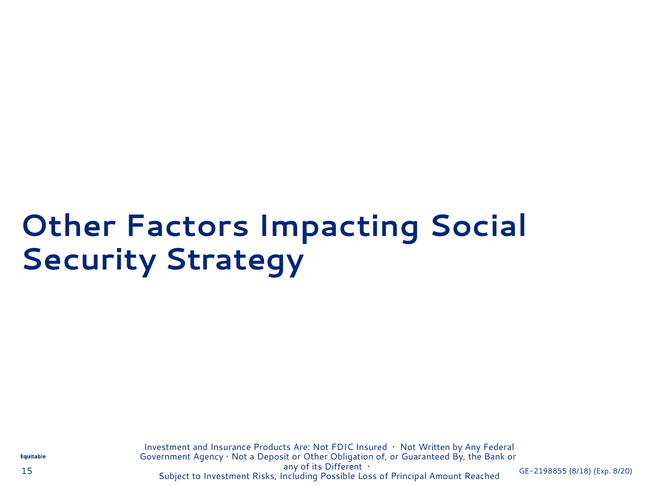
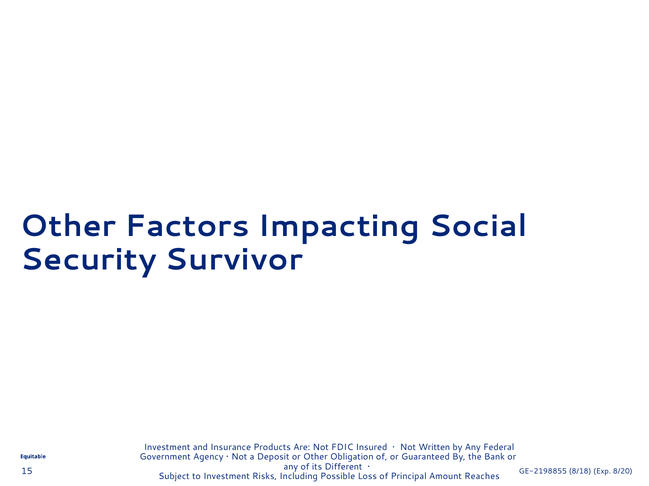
Strategy: Strategy -> Survivor (234, 260)
Reached: Reached -> Reaches (482, 477)
